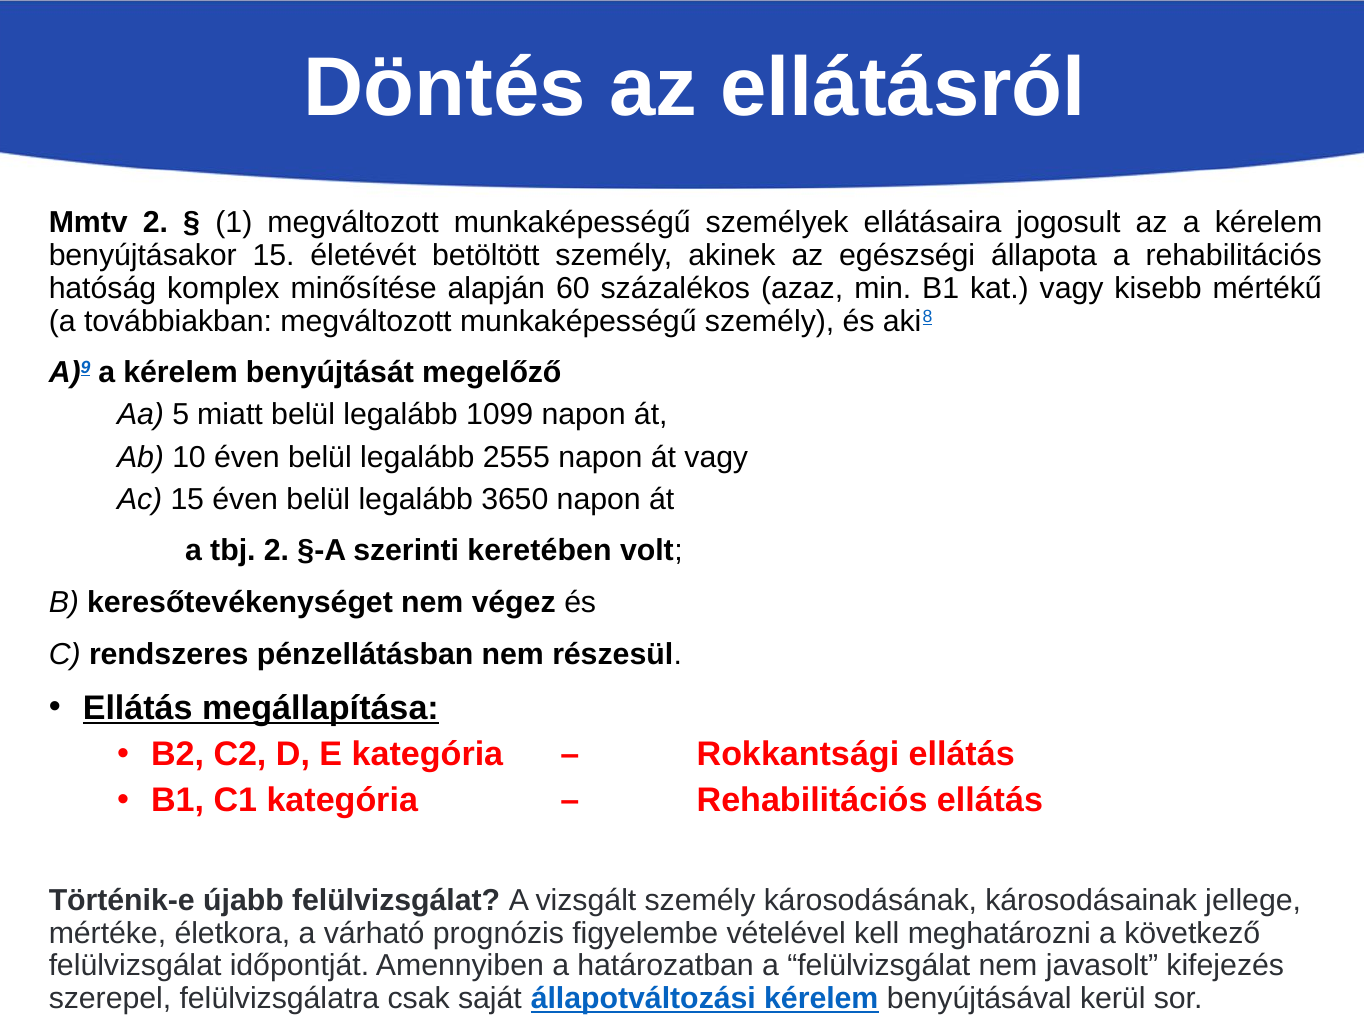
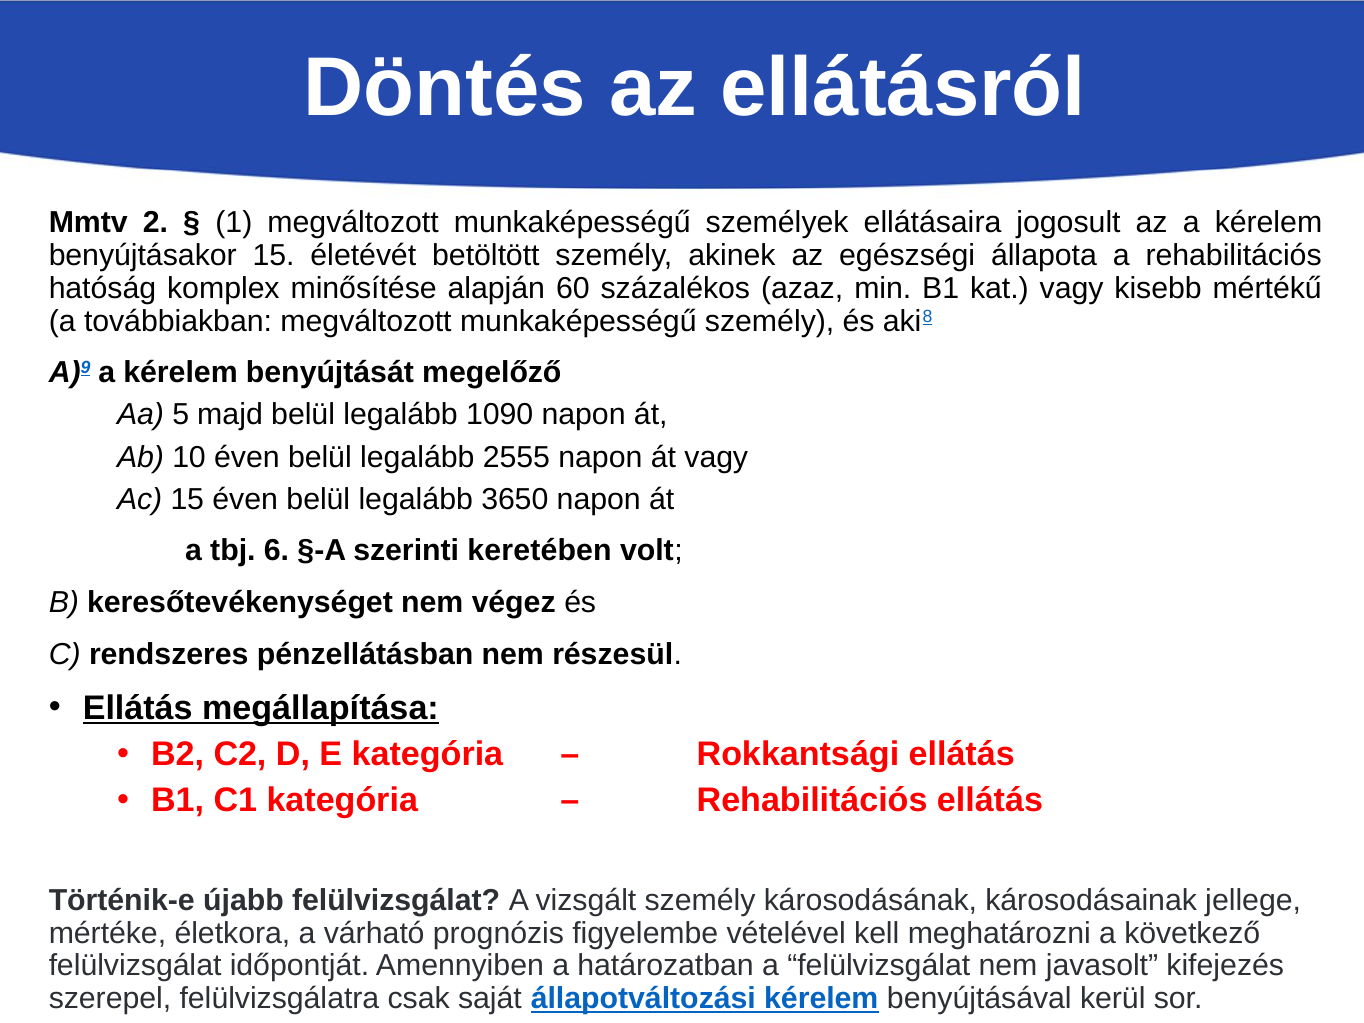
miatt: miatt -> majd (230, 415)
1099: 1099 -> 1090 (500, 415)
tbj 2: 2 -> 6 (277, 551)
